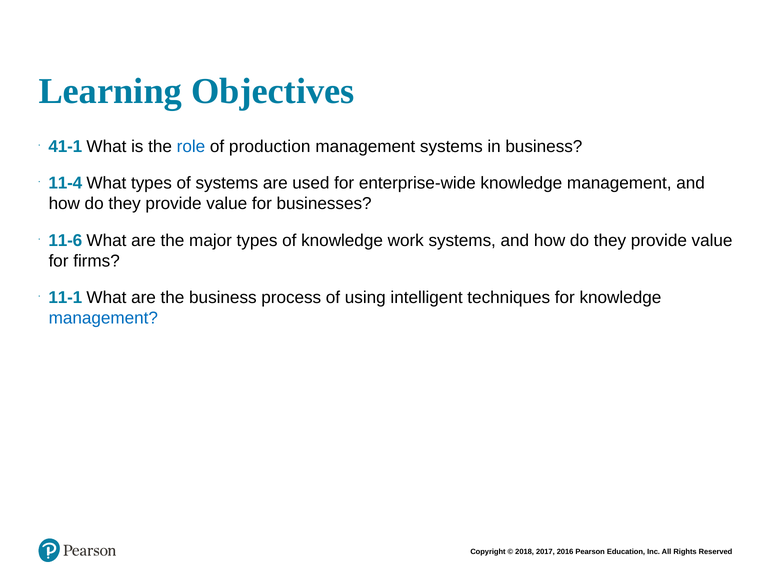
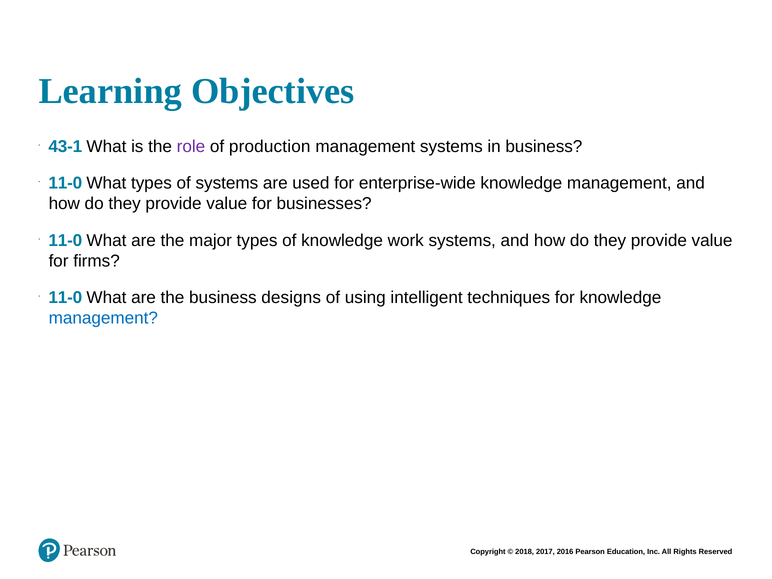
41-1: 41-1 -> 43-1 (65, 147)
role colour: blue -> purple (191, 147)
11-4: 11-4 -> 11-0 (65, 183)
11-6: 11-6 -> 11-0 (65, 240)
11-1: 11-1 -> 11-0 (65, 298)
process: process -> designs (291, 298)
